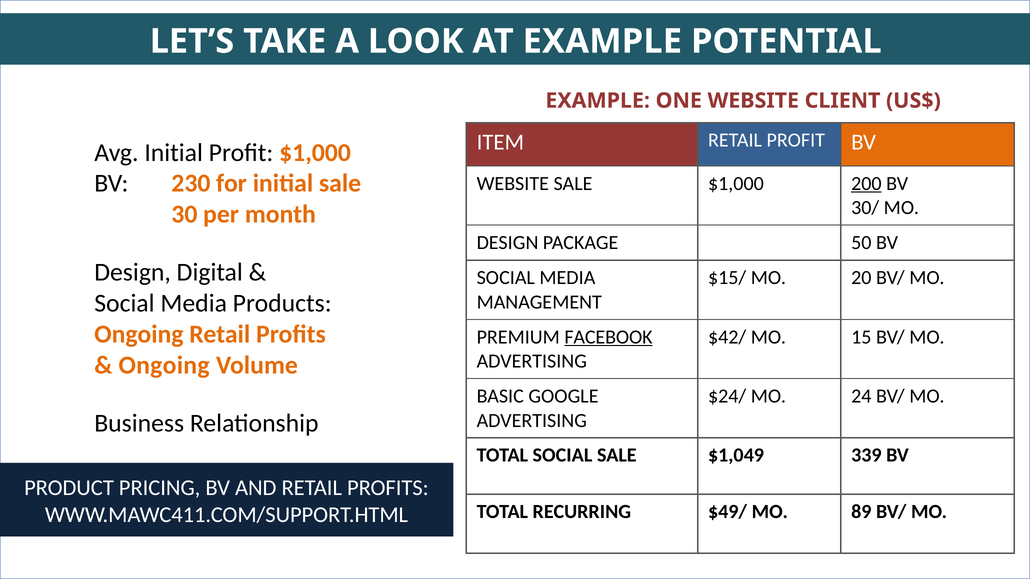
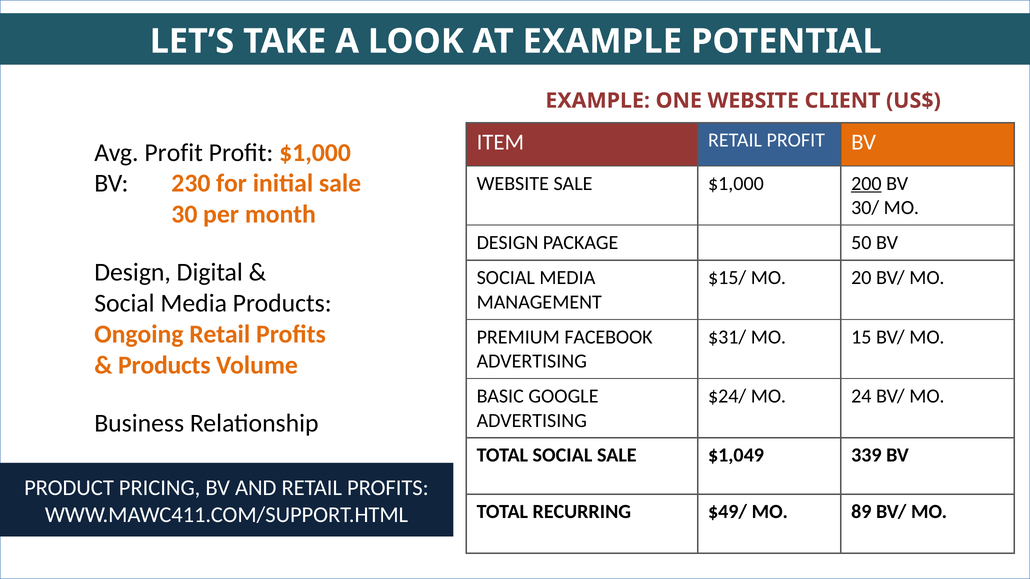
Avg Initial: Initial -> Profit (174, 153)
FACEBOOK underline: present -> none (608, 337)
$42/: $42/ -> $31/ (727, 337)
Ongoing: Ongoing -> Products (164, 365)
